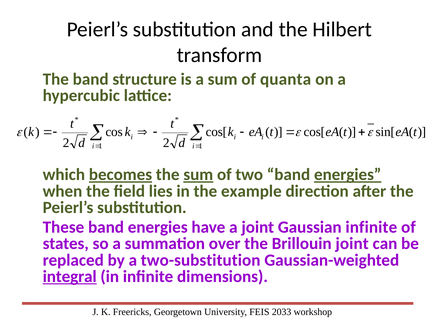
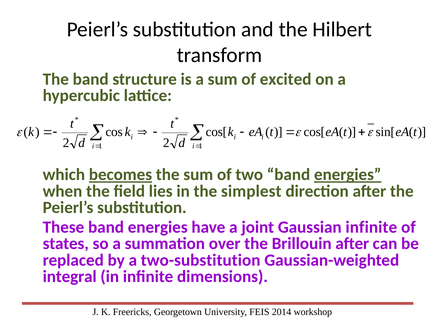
quanta: quanta -> excited (286, 79)
sum underline: present -> none (198, 175)
example: example -> simplest (251, 191)
Brillouin joint: joint -> after (352, 244)
integral underline: present -> none (70, 277)
2033: 2033 -> 2014 (282, 312)
